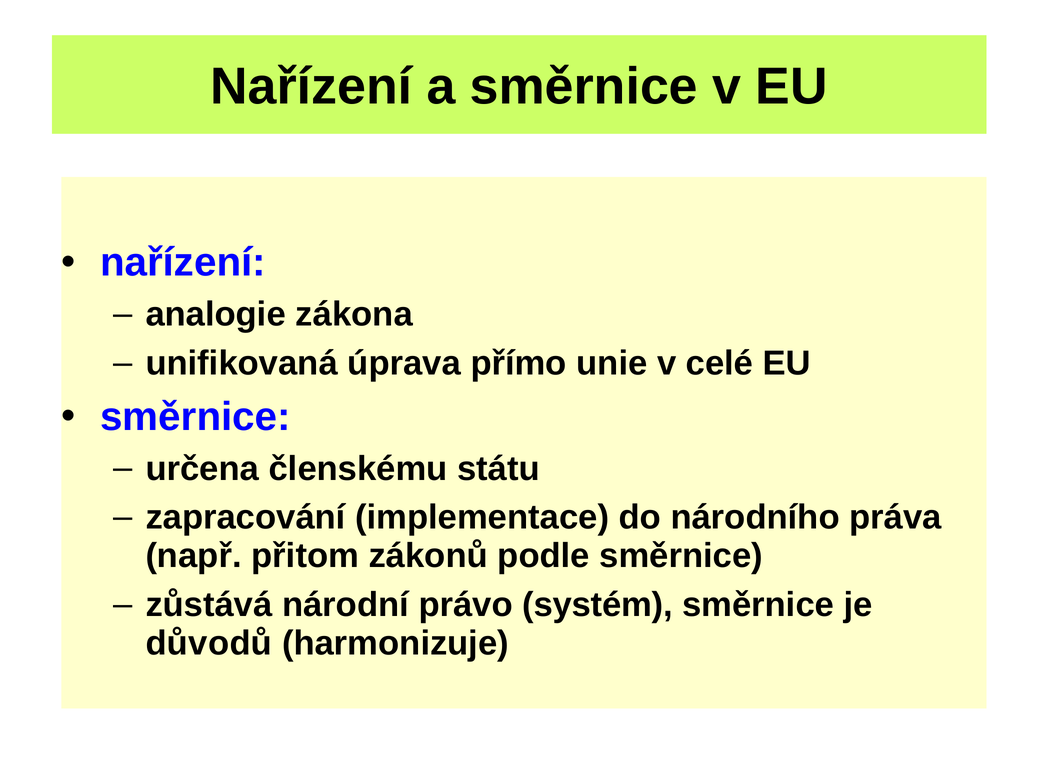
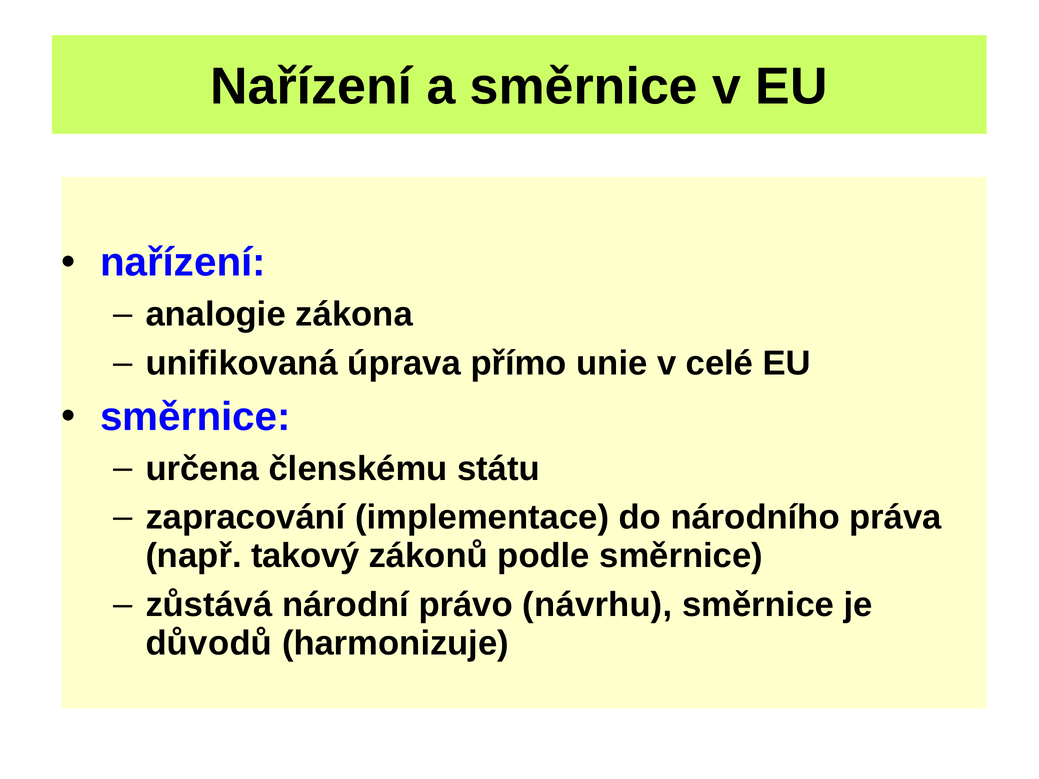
přitom: přitom -> takový (305, 556)
systém: systém -> návrhu (597, 605)
